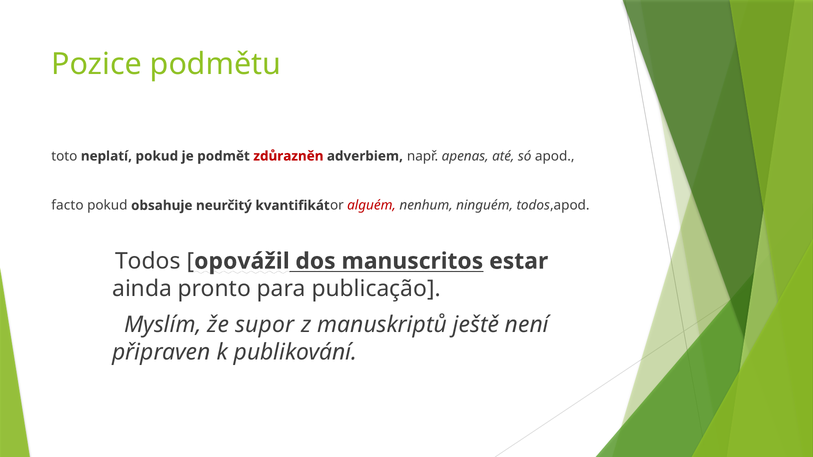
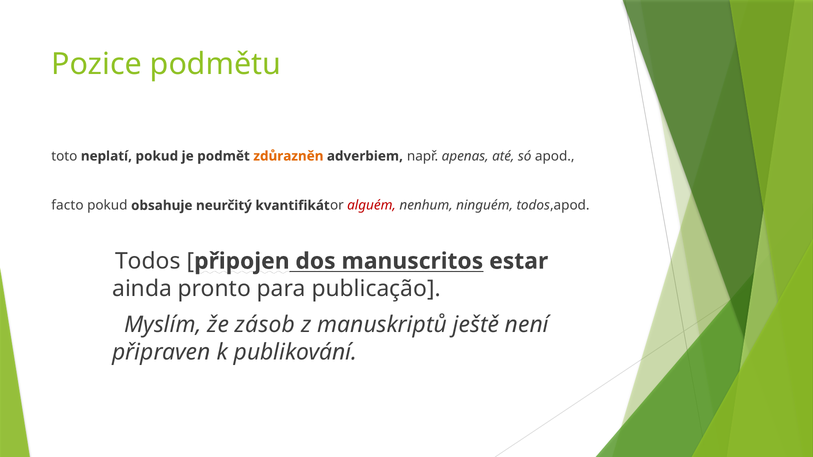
zdůrazněn colour: red -> orange (288, 156)
opovážil: opovážil -> připojen (242, 261)
supor: supor -> zásob (265, 325)
